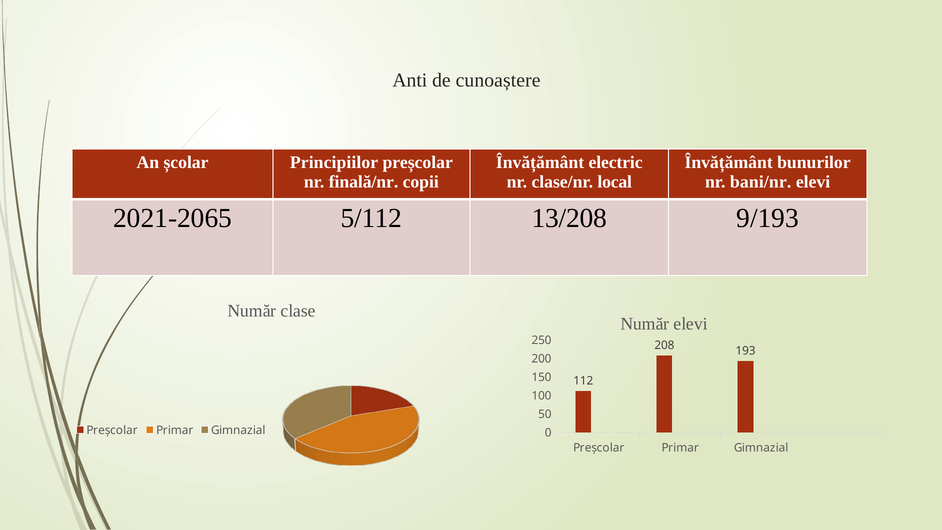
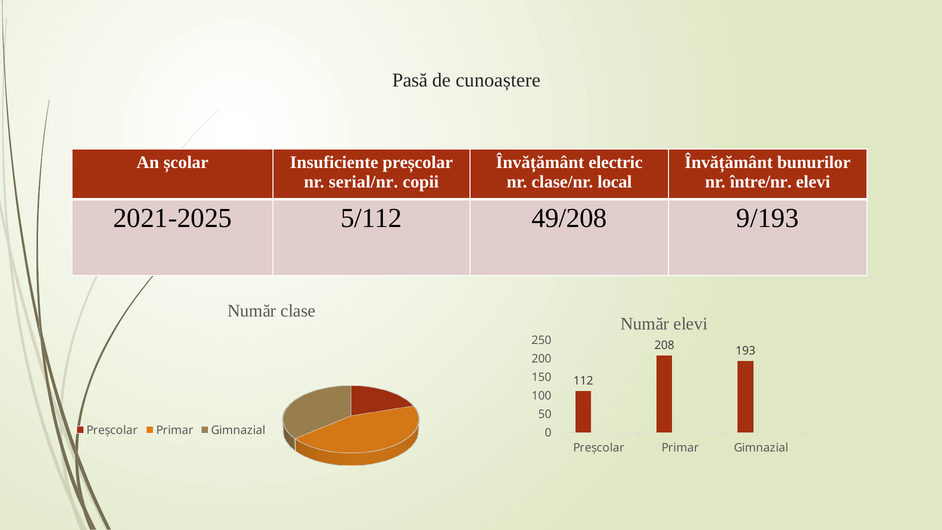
Anti: Anti -> Pasă (410, 80)
Principiilor: Principiilor -> Insuficiente (334, 162)
finală/nr: finală/nr -> serial/nr (363, 182)
bani/nr: bani/nr -> între/nr (761, 182)
2021-2065: 2021-2065 -> 2021-2025 (173, 218)
13/208: 13/208 -> 49/208 (569, 218)
